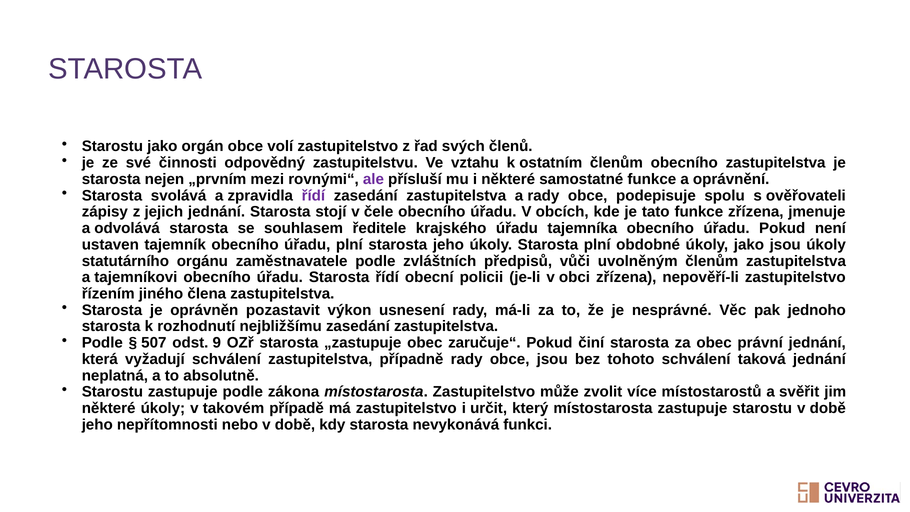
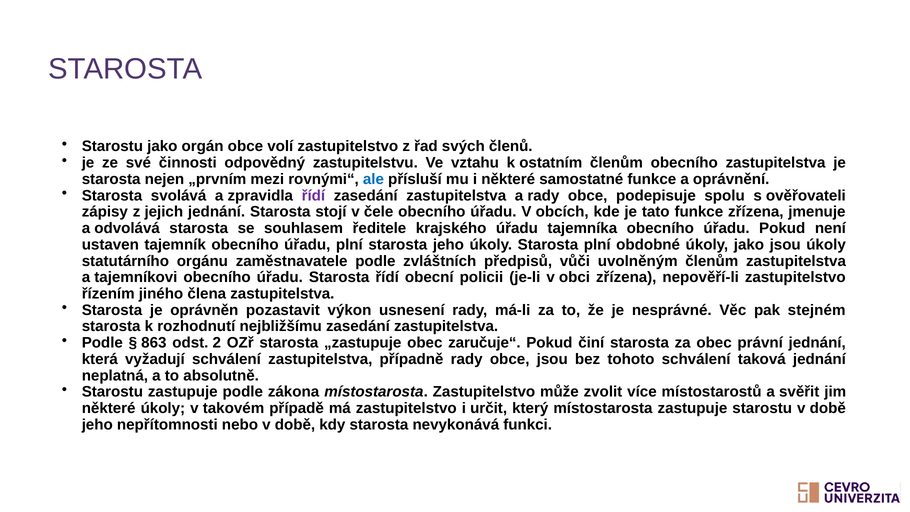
ale colour: purple -> blue (373, 179)
jednoho: jednoho -> stejném (817, 310)
507: 507 -> 863 (154, 343)
9: 9 -> 2 (217, 343)
